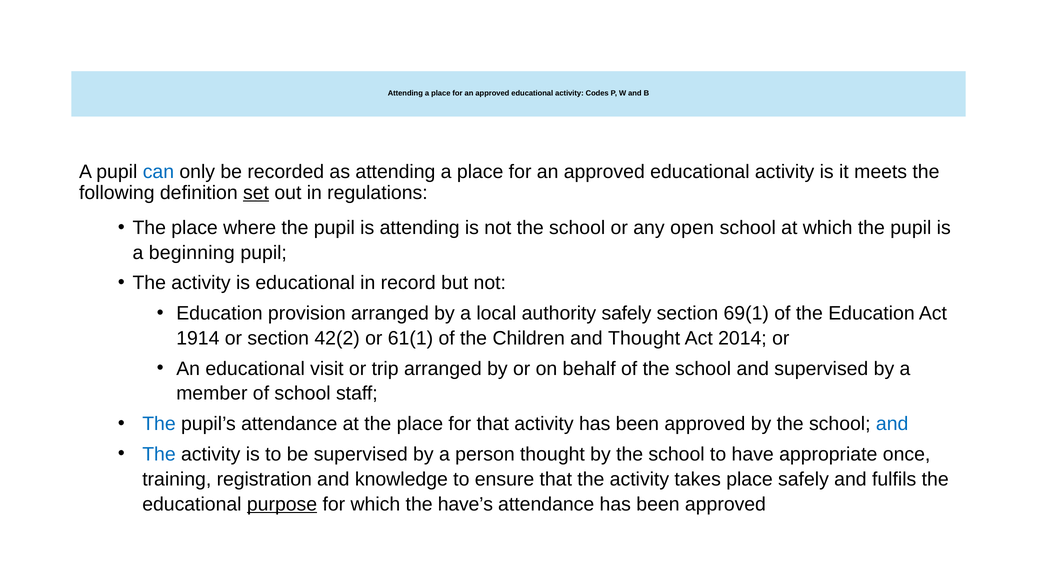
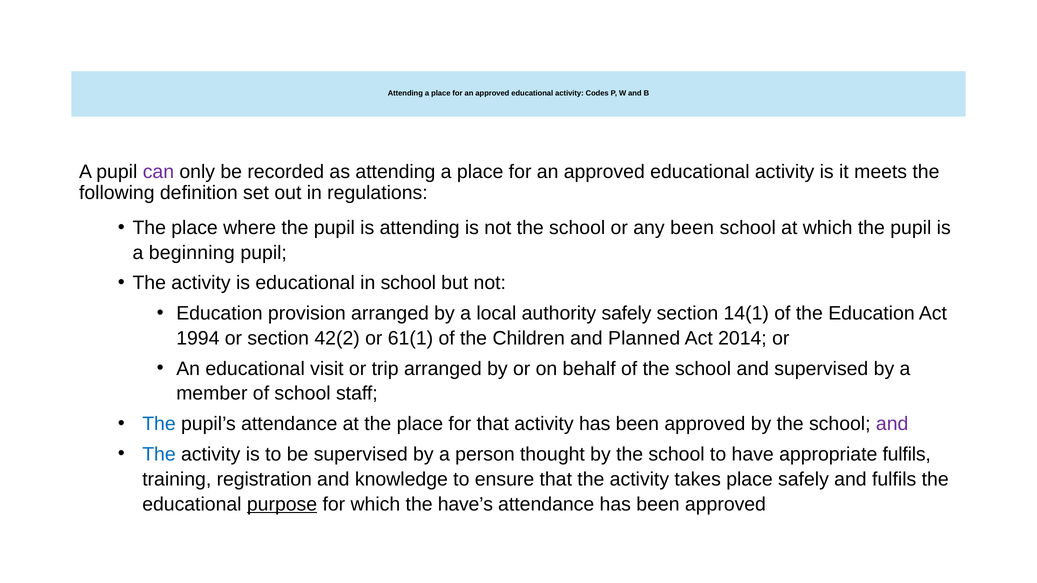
can colour: blue -> purple (158, 172)
set underline: present -> none (256, 193)
any open: open -> been (692, 228)
in record: record -> school (408, 283)
69(1: 69(1 -> 14(1 (746, 314)
1914: 1914 -> 1994 (198, 338)
and Thought: Thought -> Planned (644, 338)
and colour: blue -> purple (892, 424)
appropriate once: once -> fulfils (907, 454)
